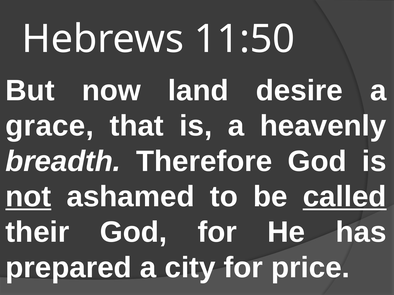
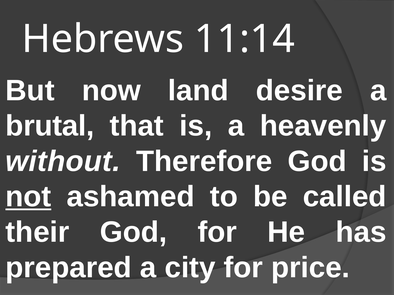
11:50: 11:50 -> 11:14 (245, 39)
grace: grace -> brutal (50, 126)
breadth: breadth -> without (63, 162)
called underline: present -> none (345, 197)
